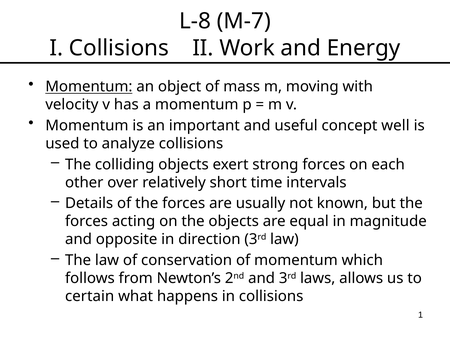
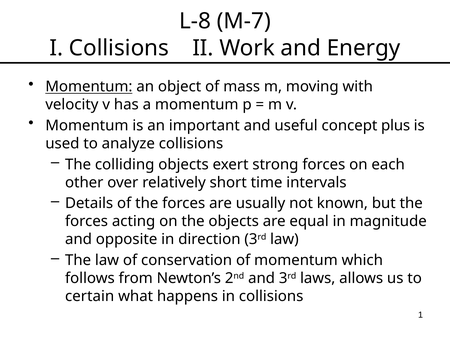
well: well -> plus (396, 126)
